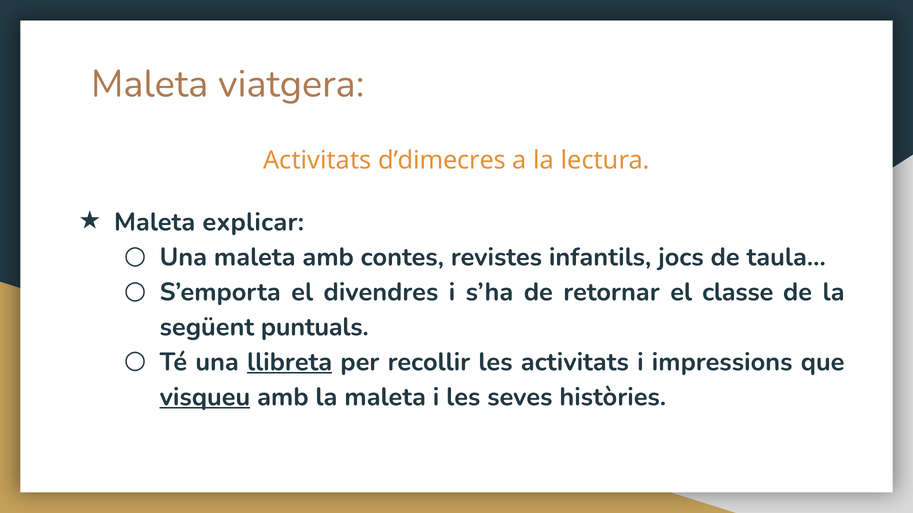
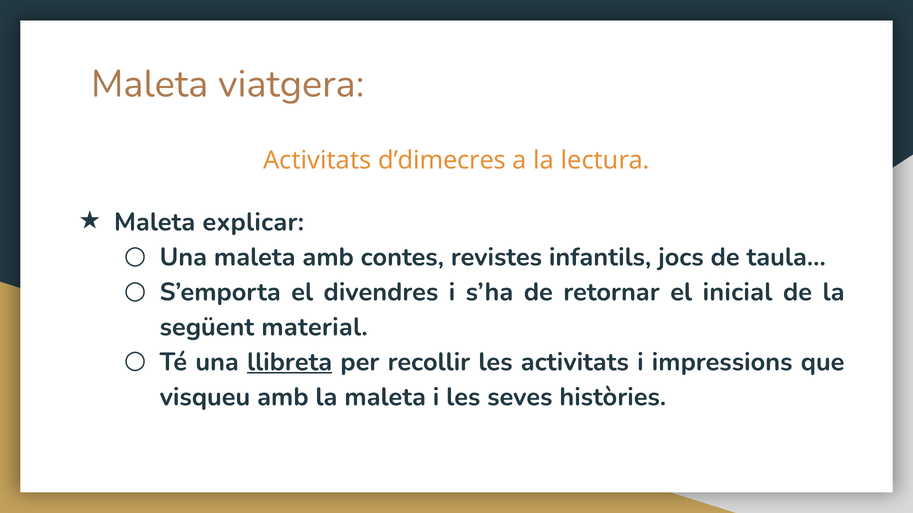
classe: classe -> inicial (737, 292)
puntuals: puntuals -> material (314, 327)
visqueu underline: present -> none (205, 397)
